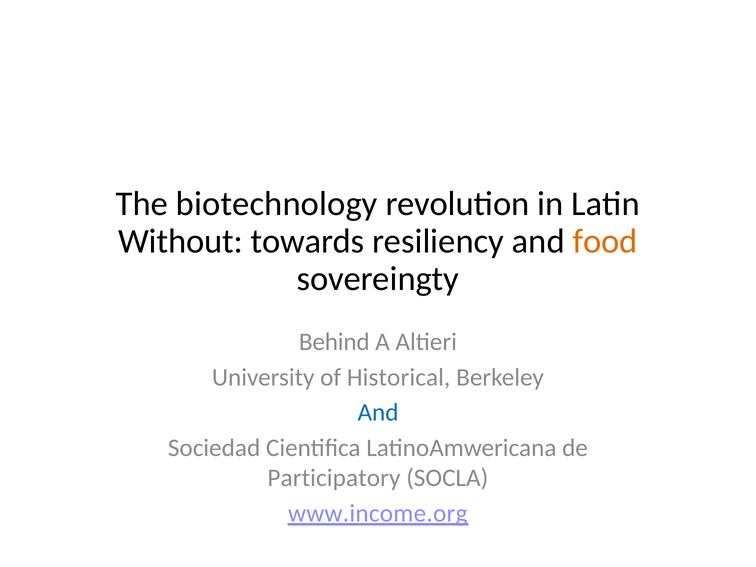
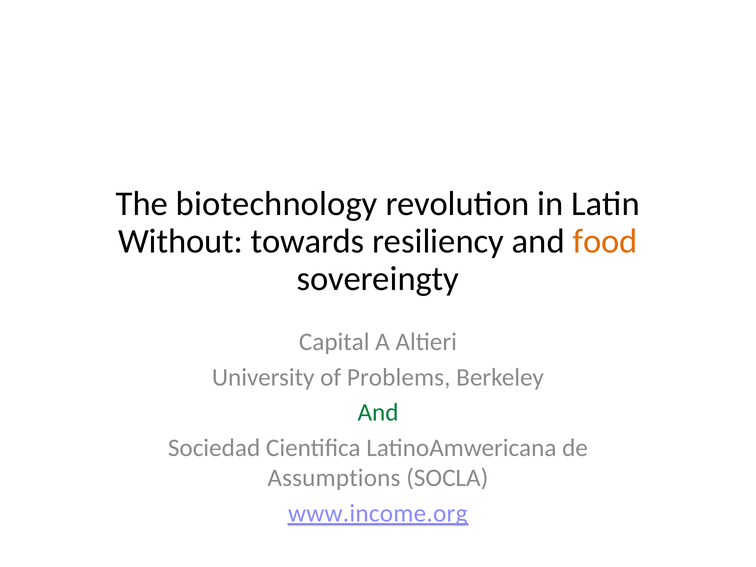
Behind: Behind -> Capital (334, 342)
Historical: Historical -> Problems (399, 377)
And colour: blue -> green (378, 413)
Participatory: Participatory -> Assumptions (334, 478)
